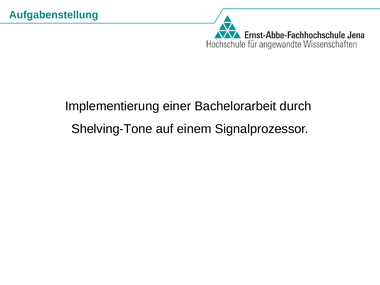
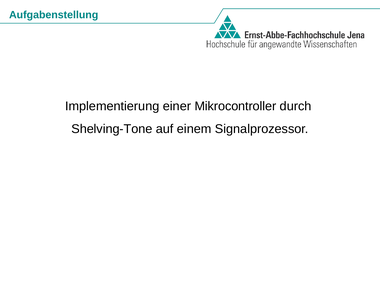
Bachelorarbeit: Bachelorarbeit -> Mikrocontroller (235, 106)
